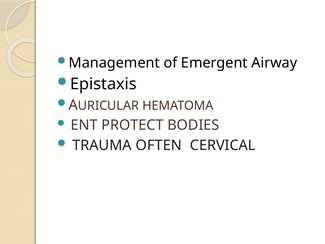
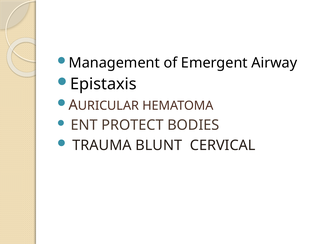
OFTEN: OFTEN -> BLUNT (159, 145)
